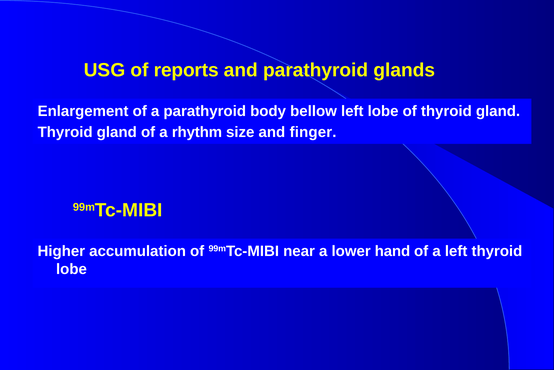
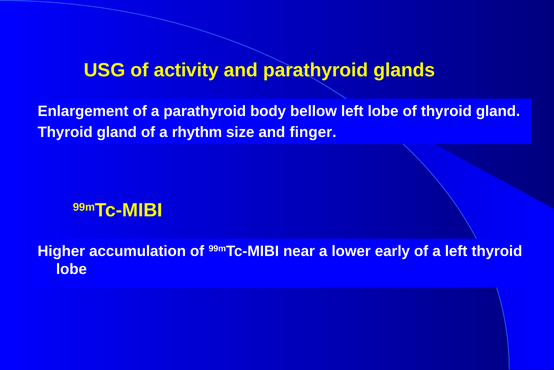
reports: reports -> activity (186, 70)
hand: hand -> early (392, 251)
